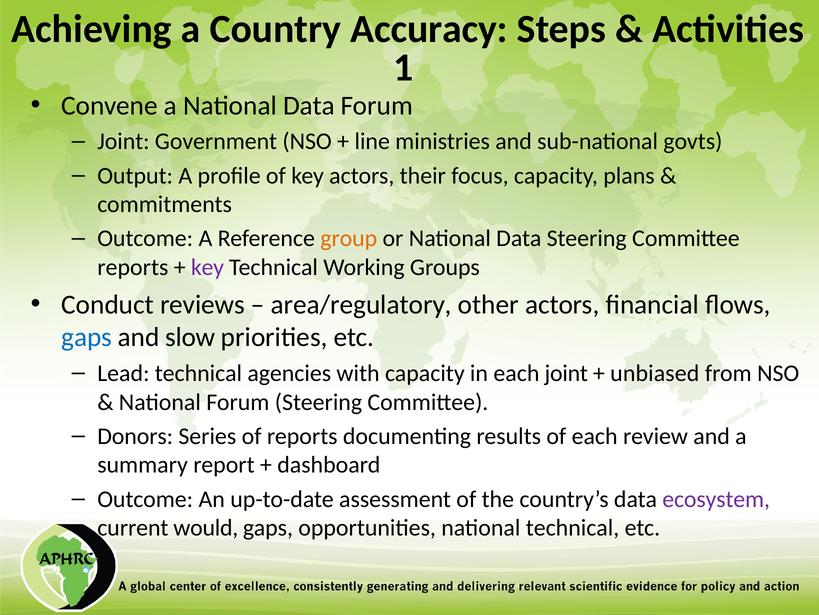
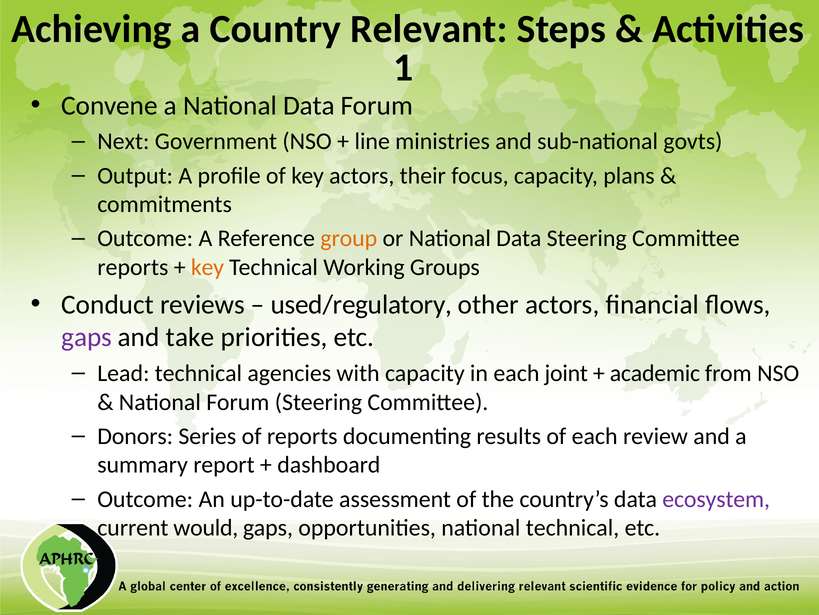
Accuracy: Accuracy -> Relevant (429, 29)
Joint: Joint -> Next (123, 141)
key colour: purple -> orange (207, 267)
area/regulatory: area/regulatory -> used/regulatory (361, 304)
gaps colour: blue -> purple (87, 337)
slow: slow -> take (190, 337)
unbiased: unbiased -> academic (655, 373)
